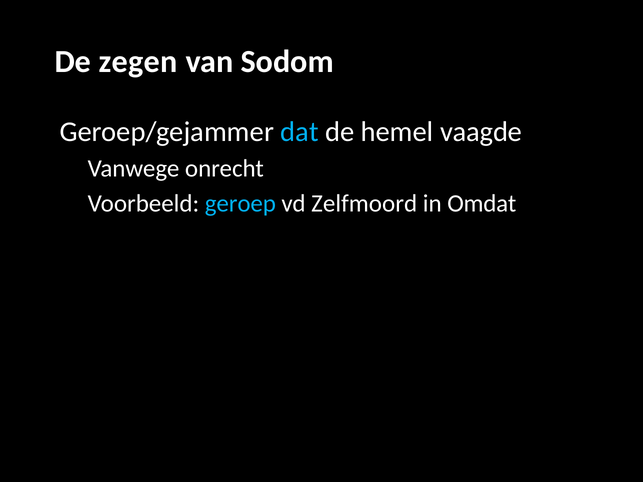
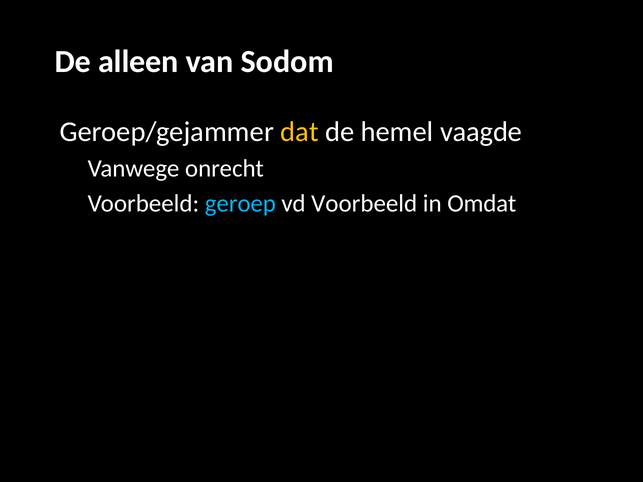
zegen: zegen -> alleen (138, 62)
dat colour: light blue -> yellow (300, 132)
vd Zelfmoord: Zelfmoord -> Voorbeeld (364, 204)
